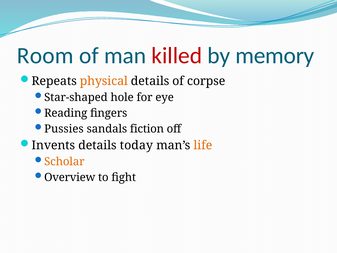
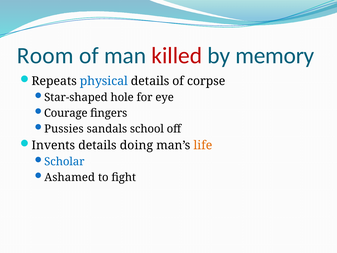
physical colour: orange -> blue (104, 81)
Reading: Reading -> Courage (66, 113)
fiction: fiction -> school (147, 129)
today: today -> doing (136, 145)
Scholar colour: orange -> blue (64, 162)
Overview: Overview -> Ashamed (70, 177)
